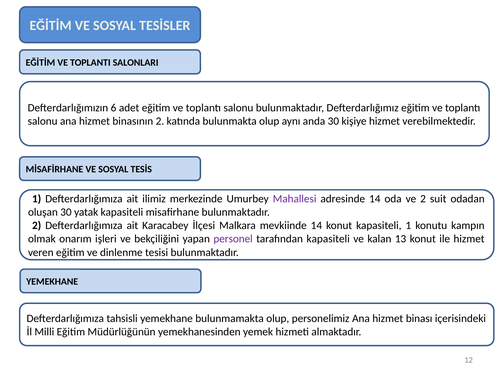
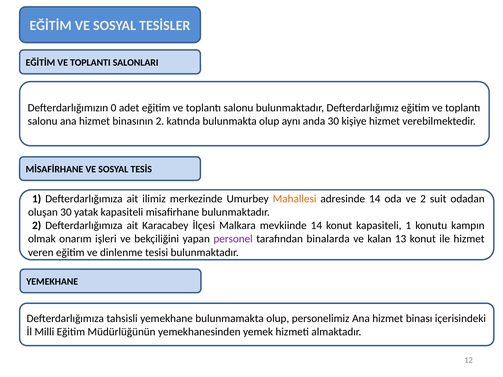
6: 6 -> 0 (114, 108)
Mahallesi colour: purple -> orange (295, 199)
tarafından kapasiteli: kapasiteli -> binalarda (328, 239)
